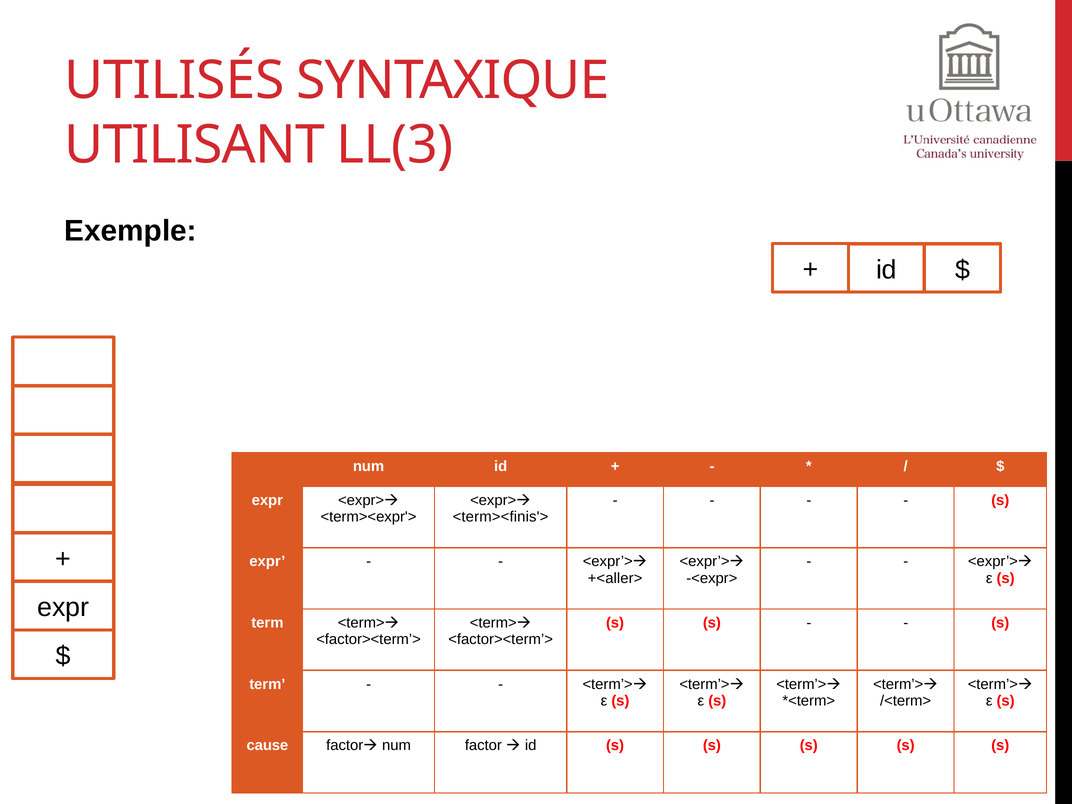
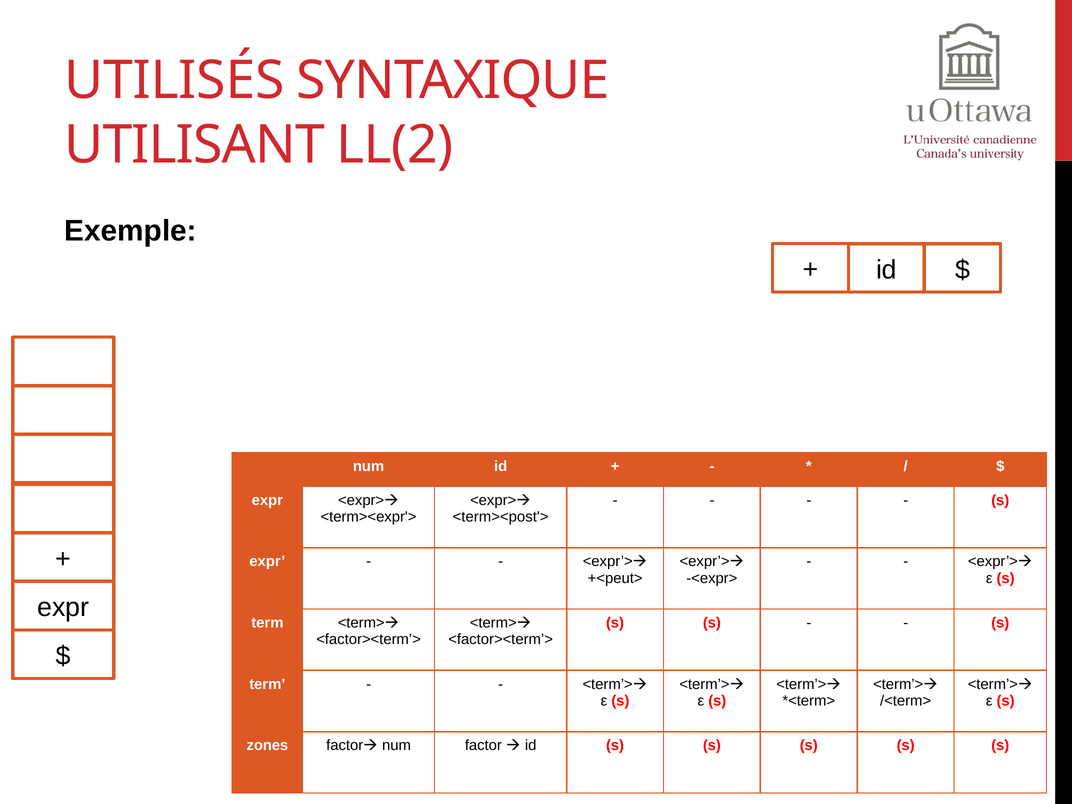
LL(3: LL(3 -> LL(2 (395, 145)
<term><finis'>: <term><finis'> -> <term><post'> (501, 517)
+<aller>: +<aller> -> +<peut> (615, 578)
cause: cause -> zones (267, 745)
